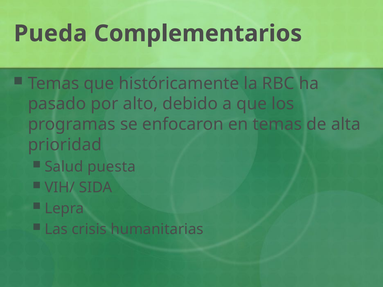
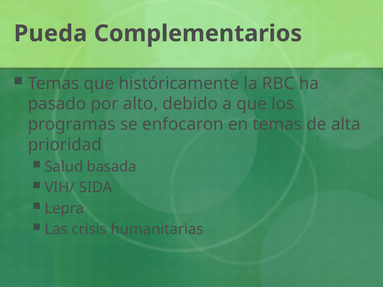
puesta: puesta -> basada (112, 167)
